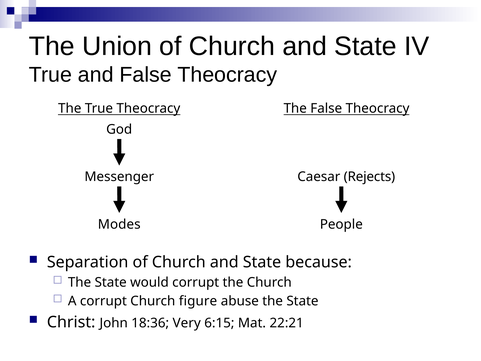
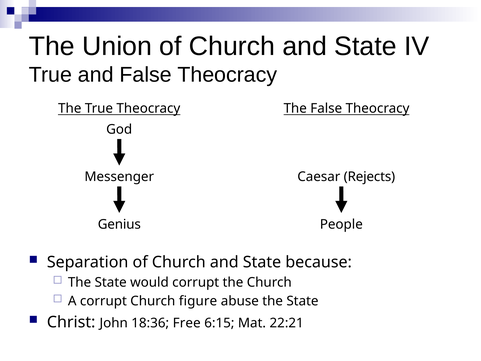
Modes: Modes -> Genius (119, 224)
Very: Very -> Free (187, 323)
